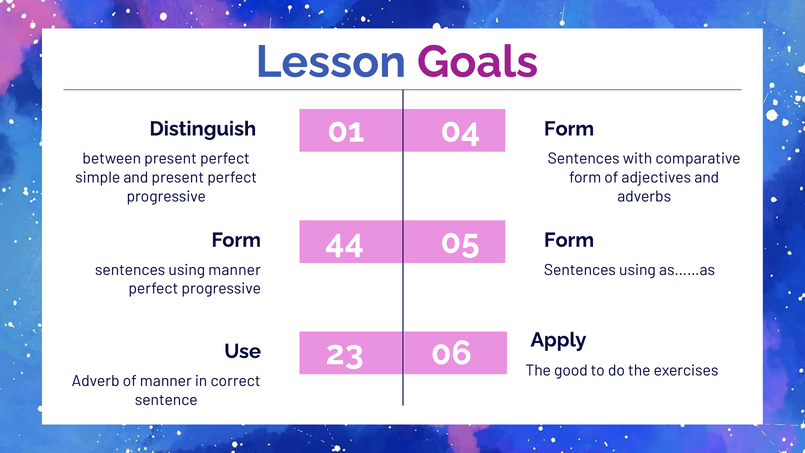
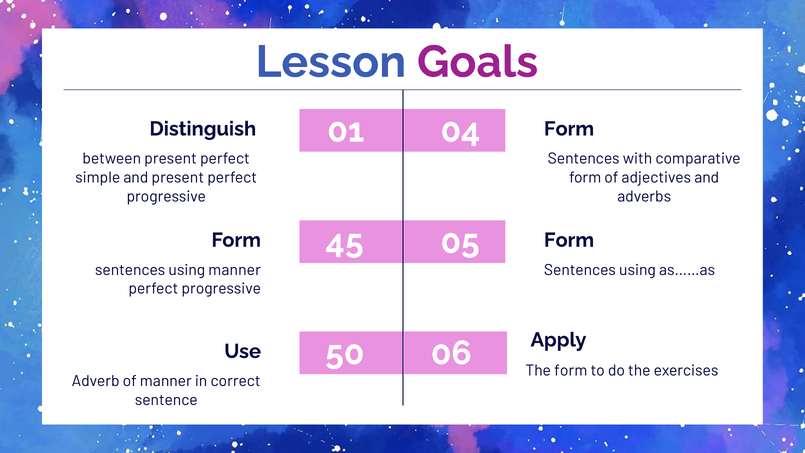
44: 44 -> 45 (345, 242)
23: 23 -> 50 (345, 353)
The good: good -> form (571, 370)
